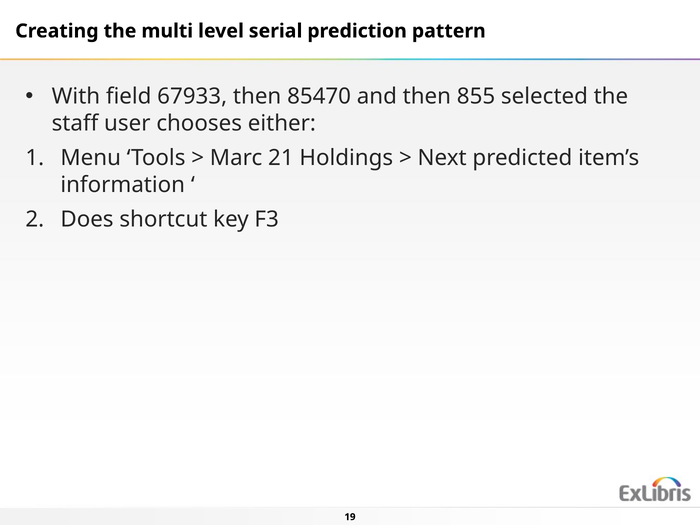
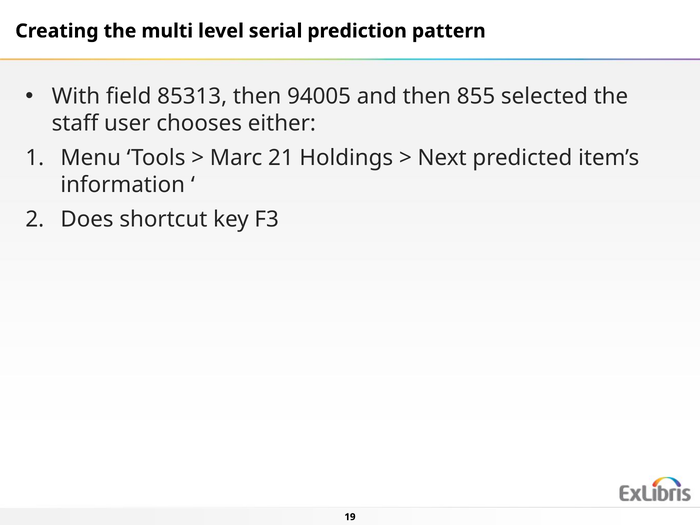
67933: 67933 -> 85313 (192, 96)
85470: 85470 -> 94005 (319, 96)
